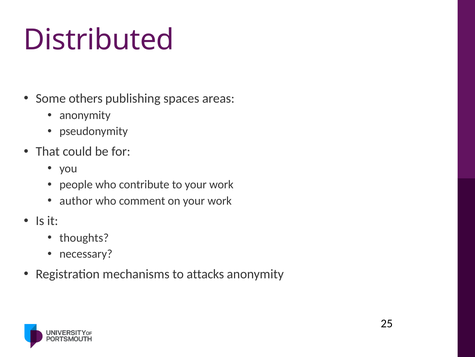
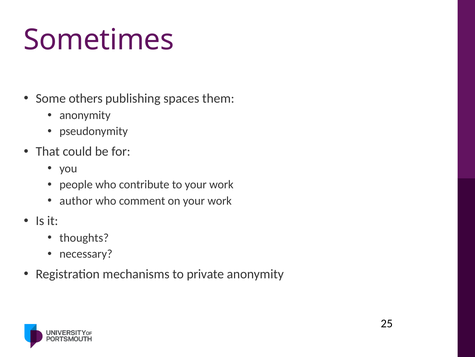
Distributed: Distributed -> Sometimes (99, 40)
areas: areas -> them (218, 98)
attacks: attacks -> private (205, 274)
